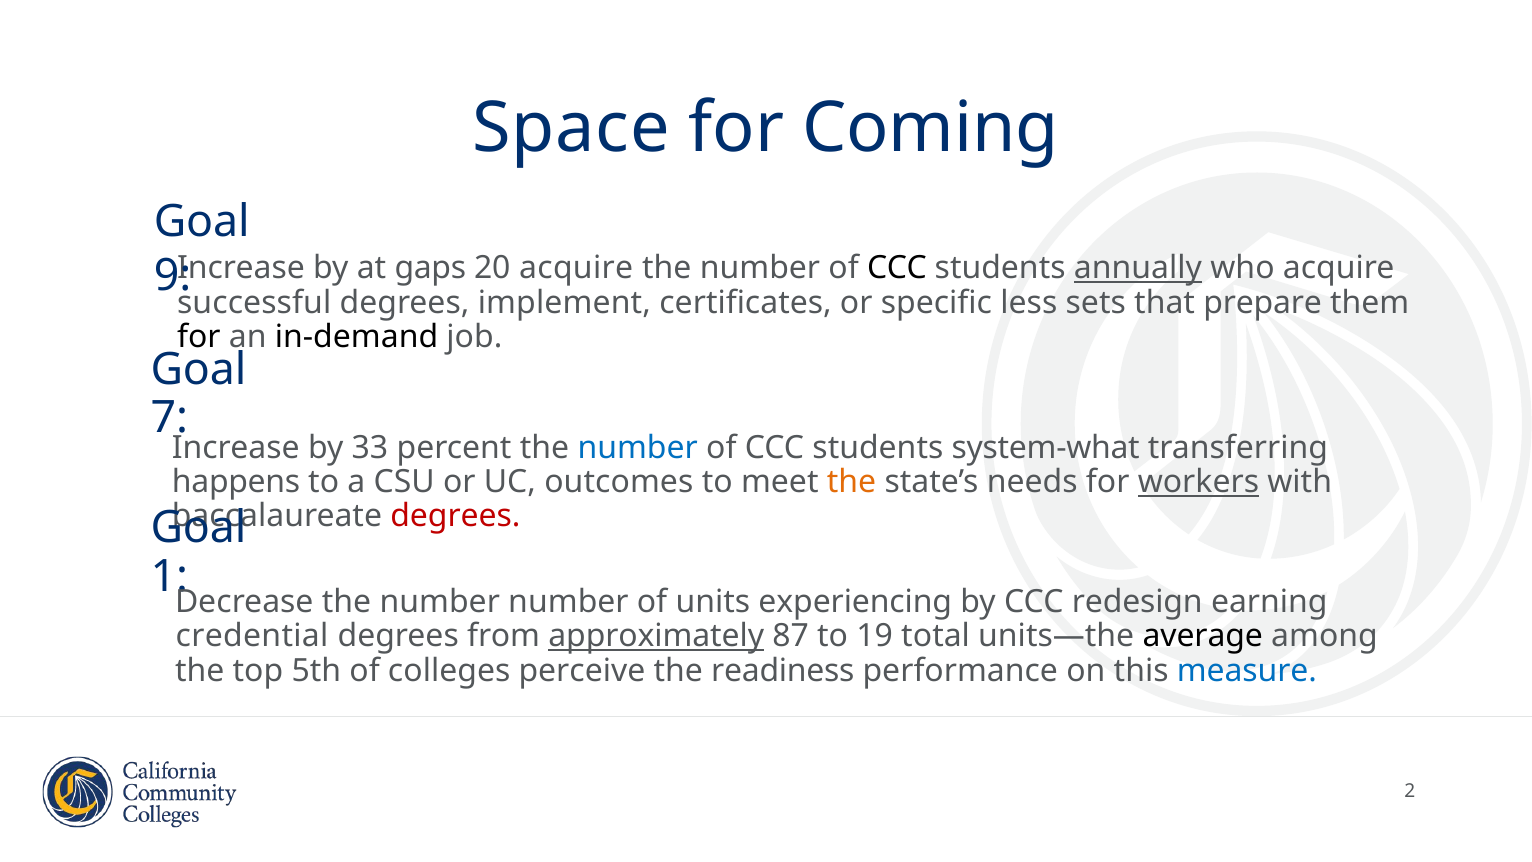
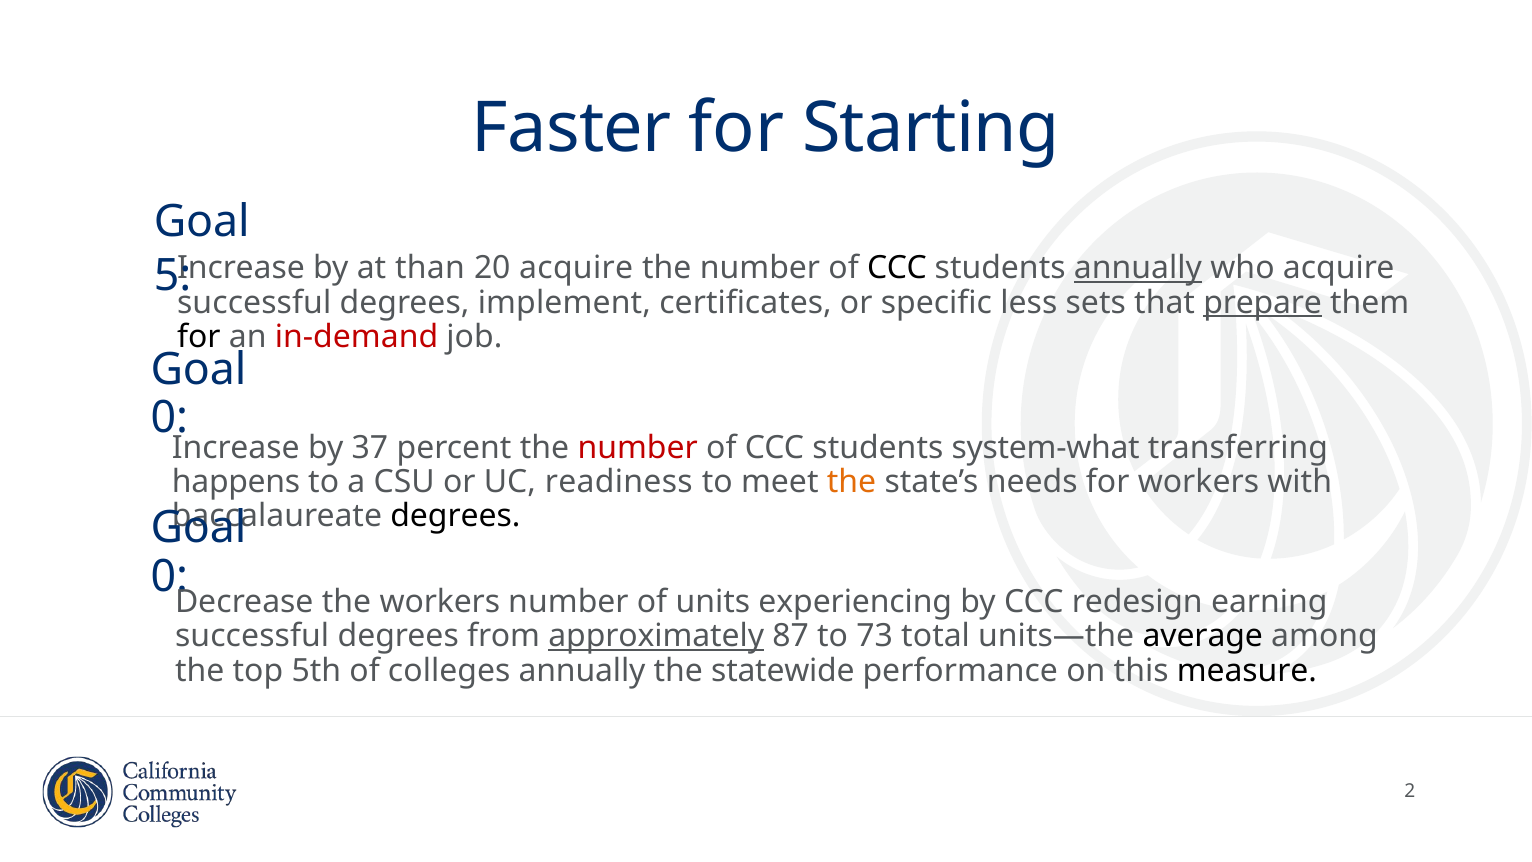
Space: Space -> Faster (572, 129)
Coming: Coming -> Starting (931, 129)
gaps: gaps -> than (430, 268)
9: 9 -> 5 (173, 275)
prepare underline: none -> present (1263, 303)
in-demand colour: black -> red (357, 337)
7: 7 -> 0 (169, 418)
33: 33 -> 37 (370, 447)
number colour: blue -> red (638, 447)
outcomes: outcomes -> readiness (619, 482)
workers underline: present -> none (1198, 482)
degrees colour: red -> black (455, 516)
1: 1 -> 0 (169, 576)
Decrease the number: number -> workers (440, 601)
credential: credential -> successful (252, 636)
19: 19 -> 73 (875, 636)
colleges perceive: perceive -> annually (582, 670)
readiness: readiness -> statewide (783, 670)
measure colour: blue -> black (1247, 670)
